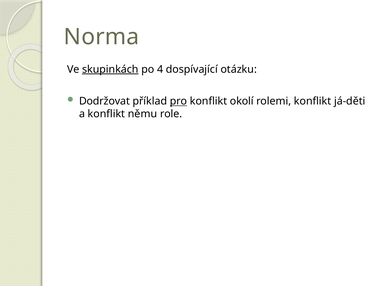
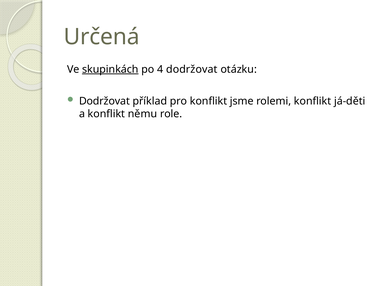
Norma: Norma -> Určená (102, 37)
4 dospívající: dospívající -> dodržovat (192, 69)
pro underline: present -> none (179, 101)
okolí: okolí -> jsme (242, 101)
